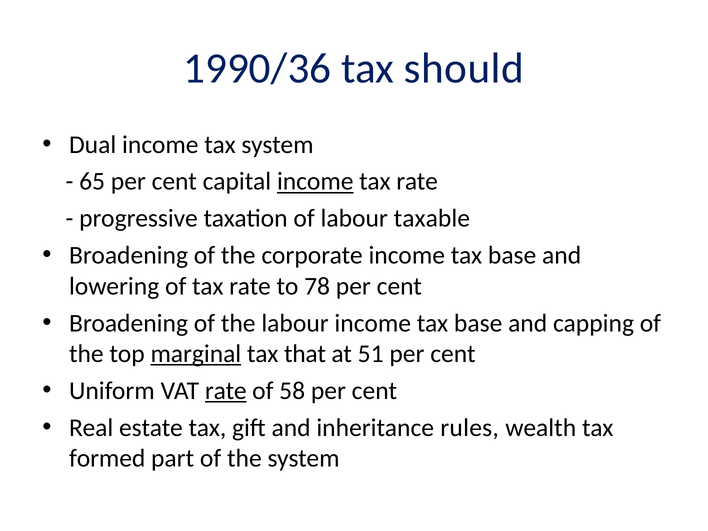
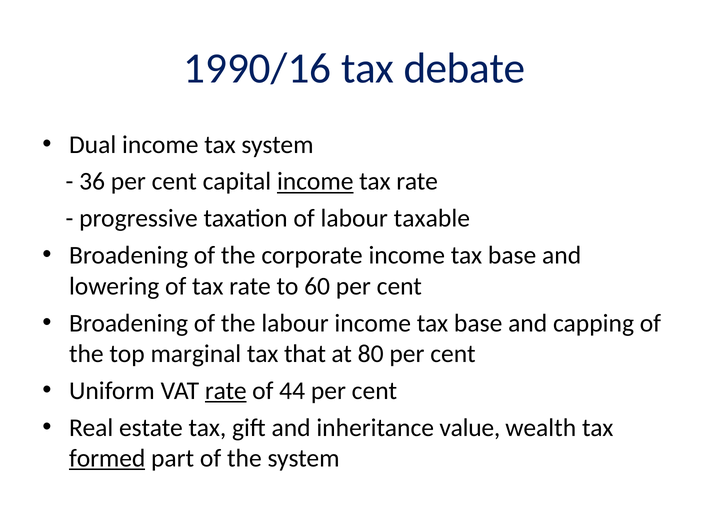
1990/36: 1990/36 -> 1990/16 (257, 69)
should: should -> debate (464, 69)
65: 65 -> 36 (92, 182)
78: 78 -> 60 (317, 286)
marginal underline: present -> none (196, 354)
51: 51 -> 80 (371, 354)
58: 58 -> 44 (292, 391)
rules: rules -> value (470, 428)
formed underline: none -> present (107, 458)
